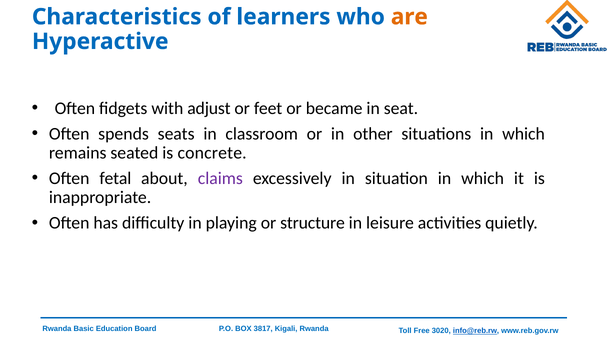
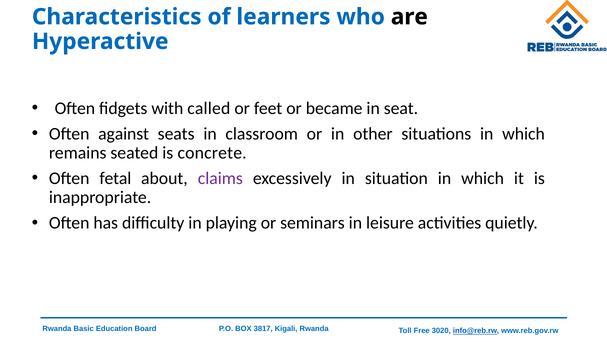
are colour: orange -> black (409, 17)
adjust: adjust -> called (209, 108)
spends: spends -> against (124, 133)
structure: structure -> seminars (312, 223)
